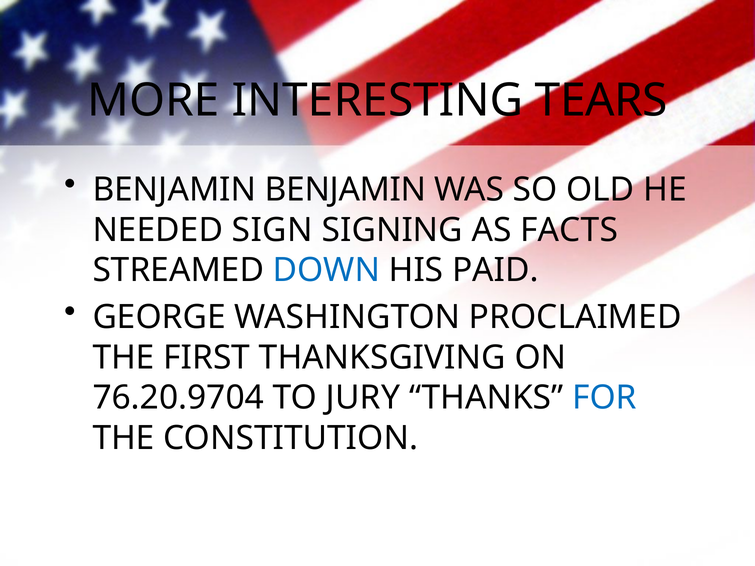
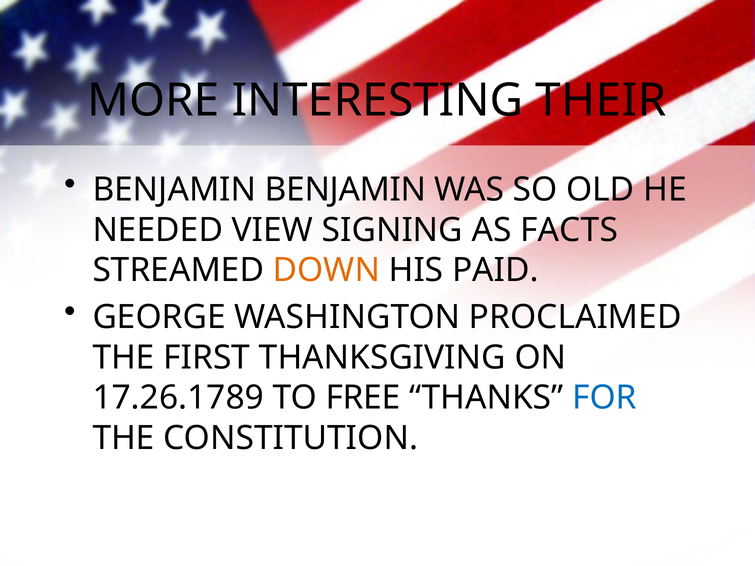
TEARS: TEARS -> THEIR (601, 101)
SIGN: SIGN -> VIEW (272, 230)
DOWN colour: blue -> orange (327, 270)
76.20.9704: 76.20.9704 -> 17.26.1789 (178, 398)
JURY: JURY -> FREE (363, 398)
